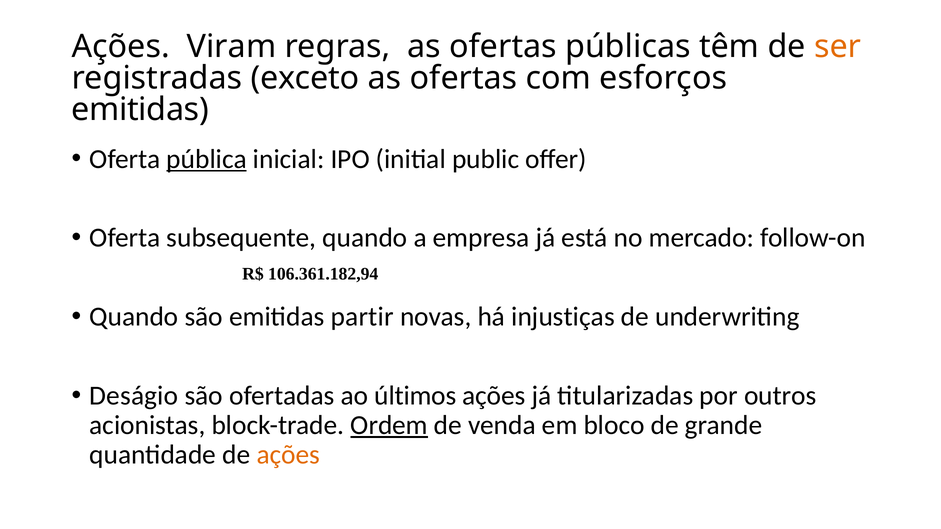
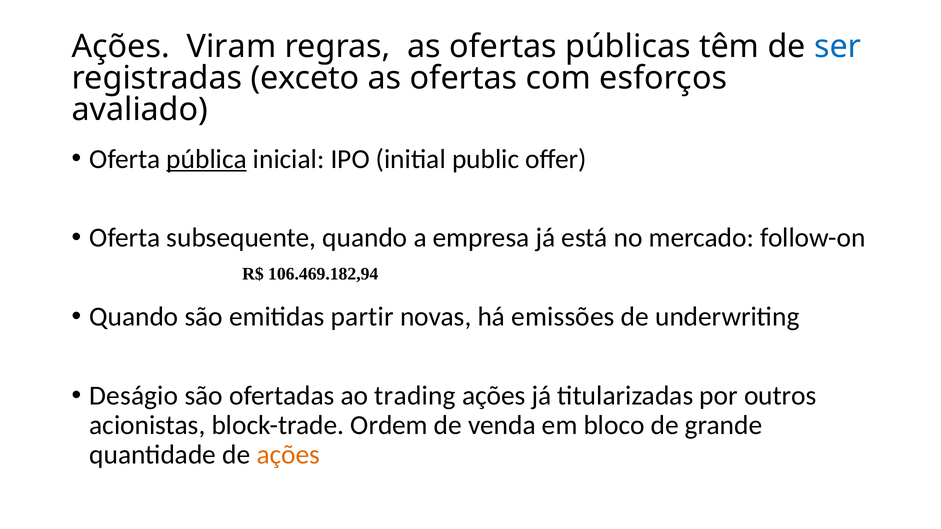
ser colour: orange -> blue (838, 47)
emitidas: emitidas -> avaliado (140, 109)
106.361.182,94: 106.361.182,94 -> 106.469.182,94 (323, 274)
injustiças: injustiças -> emissões (563, 317)
últimos: últimos -> trading (415, 396)
Ordem underline: present -> none (389, 425)
